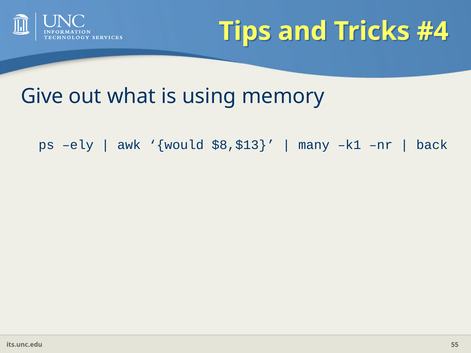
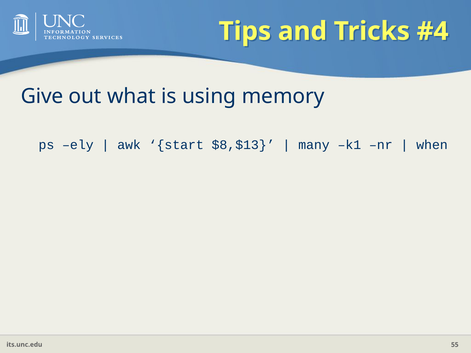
would: would -> start (176, 145)
back: back -> when (432, 145)
